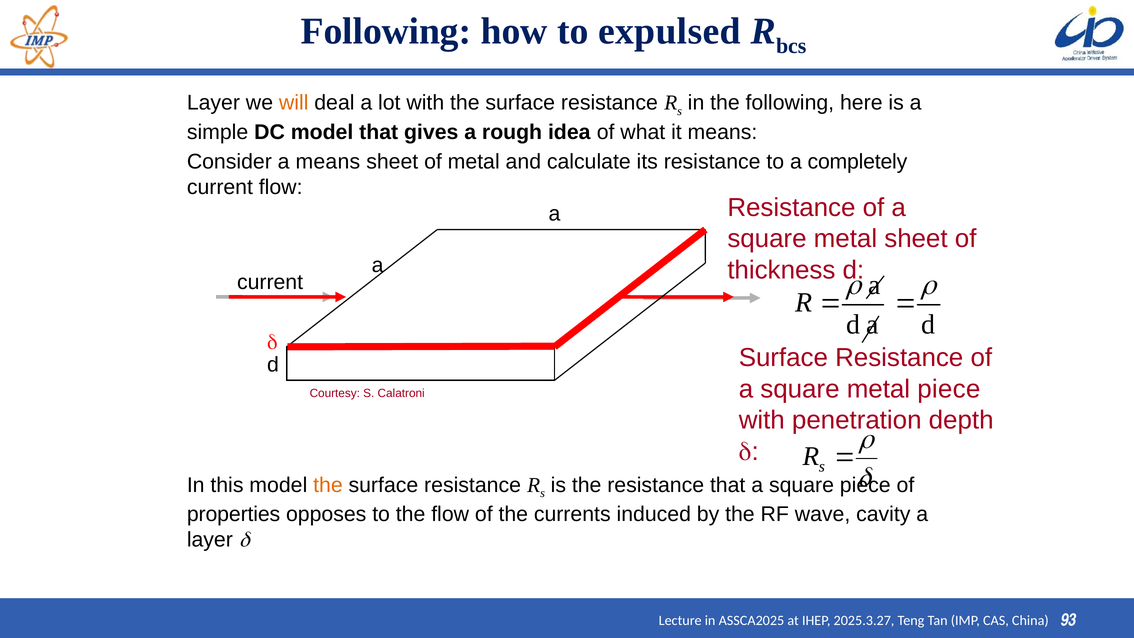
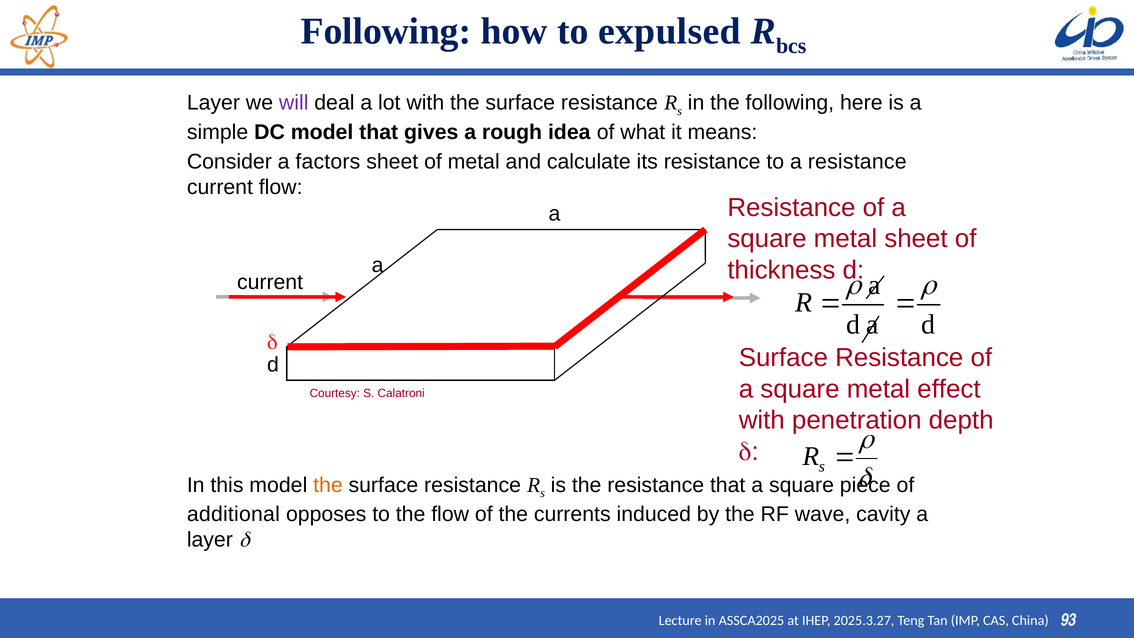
will colour: orange -> purple (294, 103)
a means: means -> factors (328, 162)
a completely: completely -> resistance (857, 162)
metal piece: piece -> effect (949, 389)
properties: properties -> additional (233, 514)
